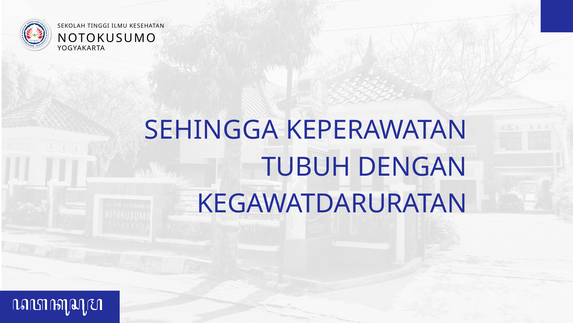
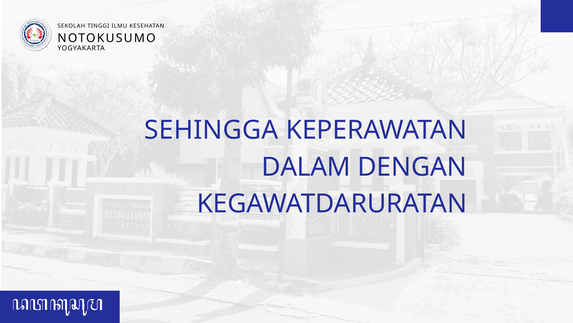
TUBUH: TUBUH -> DALAM (306, 167)
